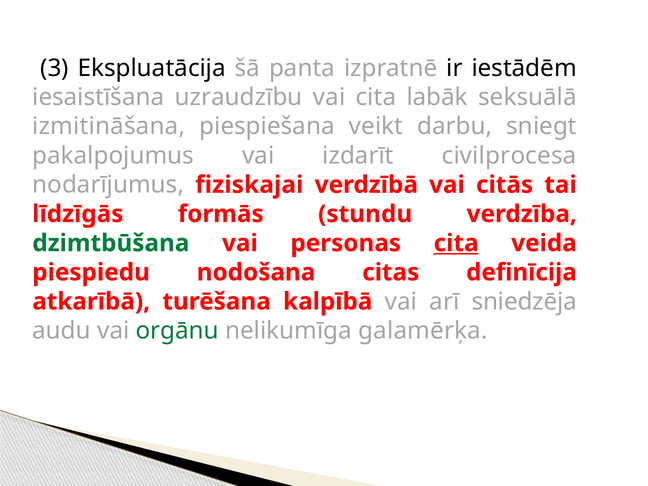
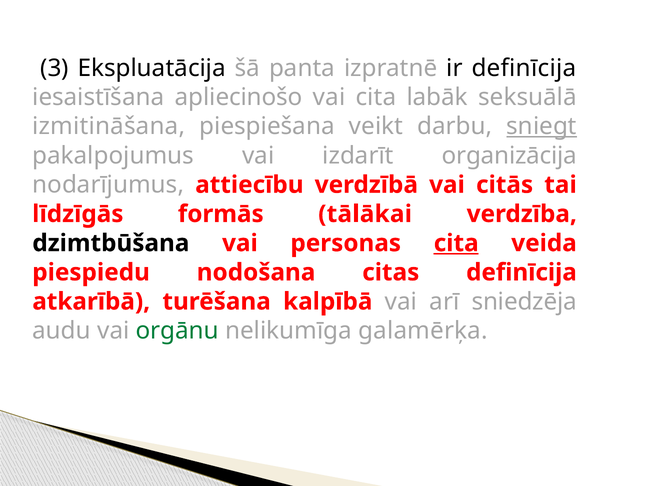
ir iestādēm: iestādēm -> definīcija (524, 68)
uzraudzību: uzraudzību -> apliecinošo (239, 97)
sniegt underline: none -> present (542, 126)
civilprocesa: civilprocesa -> organizācija (509, 156)
fiziskajai: fiziskajai -> attiecību (249, 185)
stundu: stundu -> tālākai (365, 214)
dzimtbūšana colour: green -> black (111, 243)
